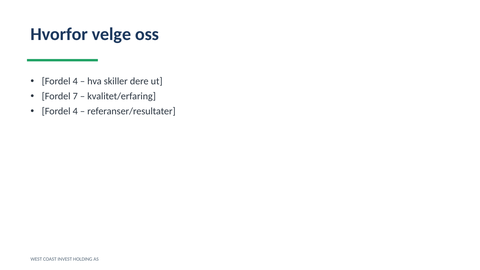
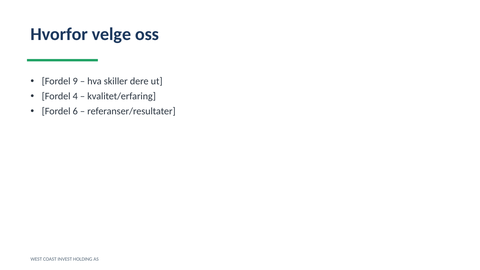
4: 4 -> 9 (75, 81)
7: 7 -> 4 (75, 96)
4: 4 -> 6 (75, 111)
